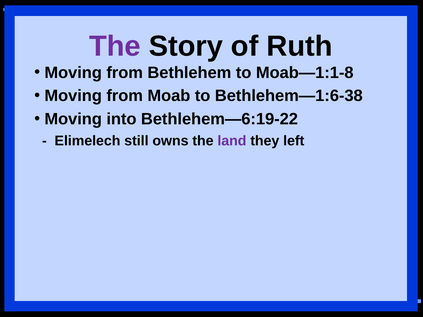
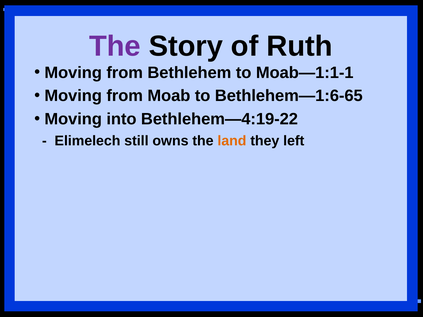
Moab—1:1-8: Moab—1:1-8 -> Moab—1:1-1 (305, 73)
Bethlehem—1:6-38: Bethlehem—1:6-38 -> Bethlehem—1:6-65 (289, 96)
Bethlehem—6:19-22: Bethlehem—6:19-22 -> Bethlehem—4:19-22 (219, 119)
land colour: purple -> orange (232, 141)
